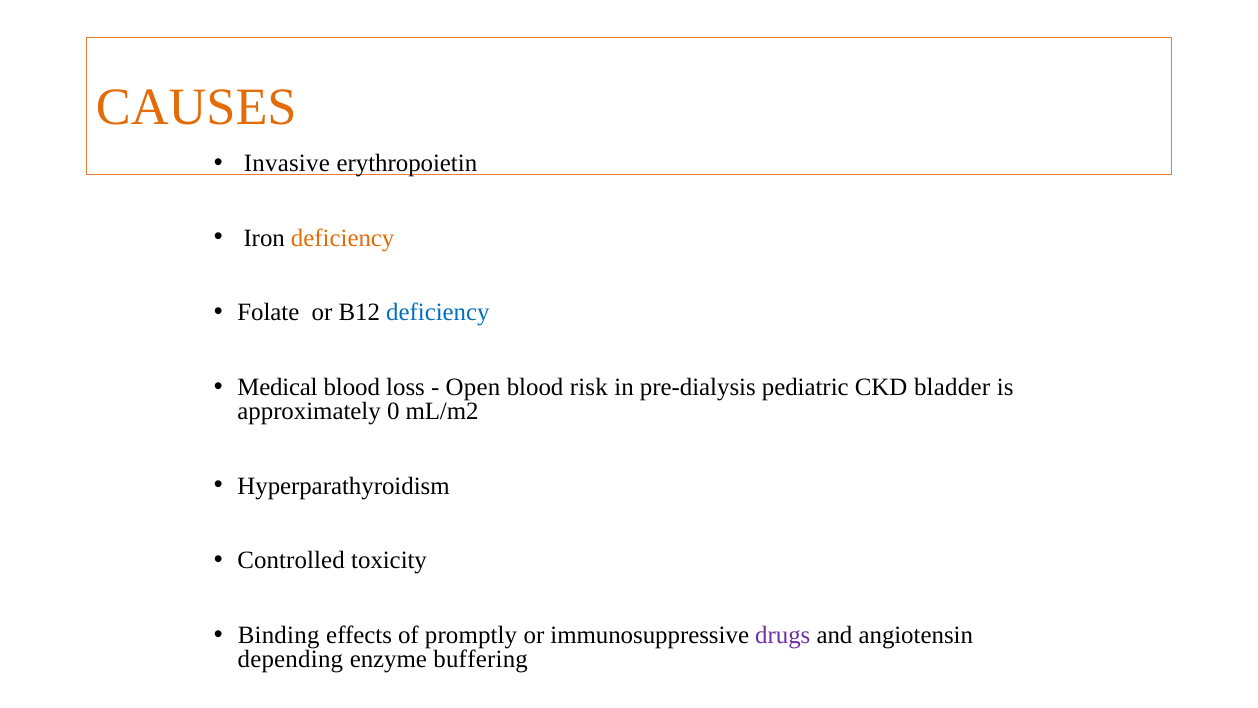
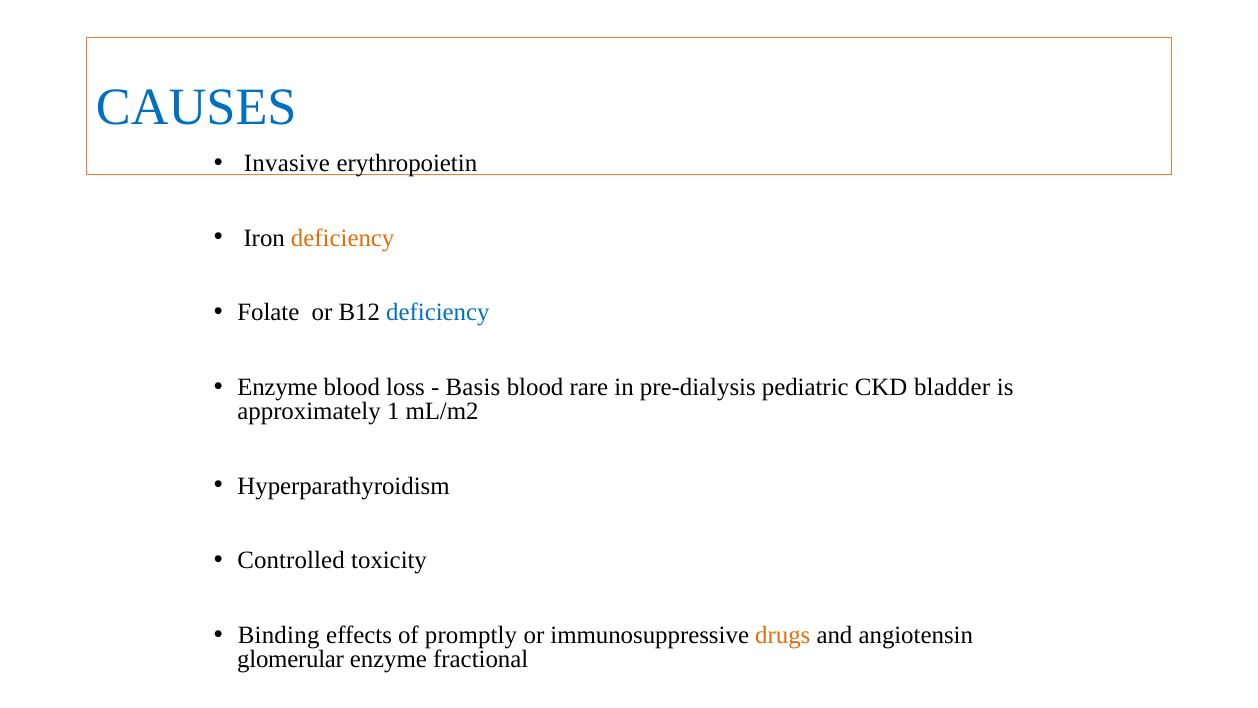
CAUSES colour: orange -> blue (196, 107)
Medical: Medical -> Enzyme (277, 387)
Open: Open -> Basis (473, 387)
risk: risk -> rare (589, 387)
0: 0 -> 1 (393, 411)
drugs colour: purple -> orange (783, 635)
depending: depending -> glomerular (291, 659)
buffering: buffering -> fractional (481, 659)
